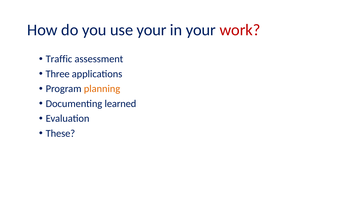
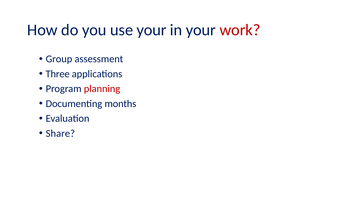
Traffic: Traffic -> Group (59, 59)
planning colour: orange -> red (102, 89)
learned: learned -> months (120, 104)
These: These -> Share (60, 134)
